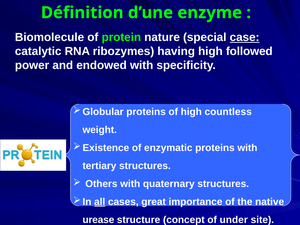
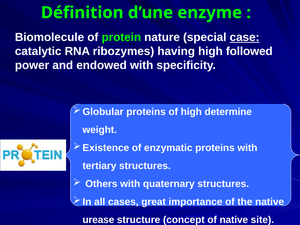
countless: countless -> determine (228, 112)
all underline: present -> none (100, 202)
of under: under -> native (234, 220)
